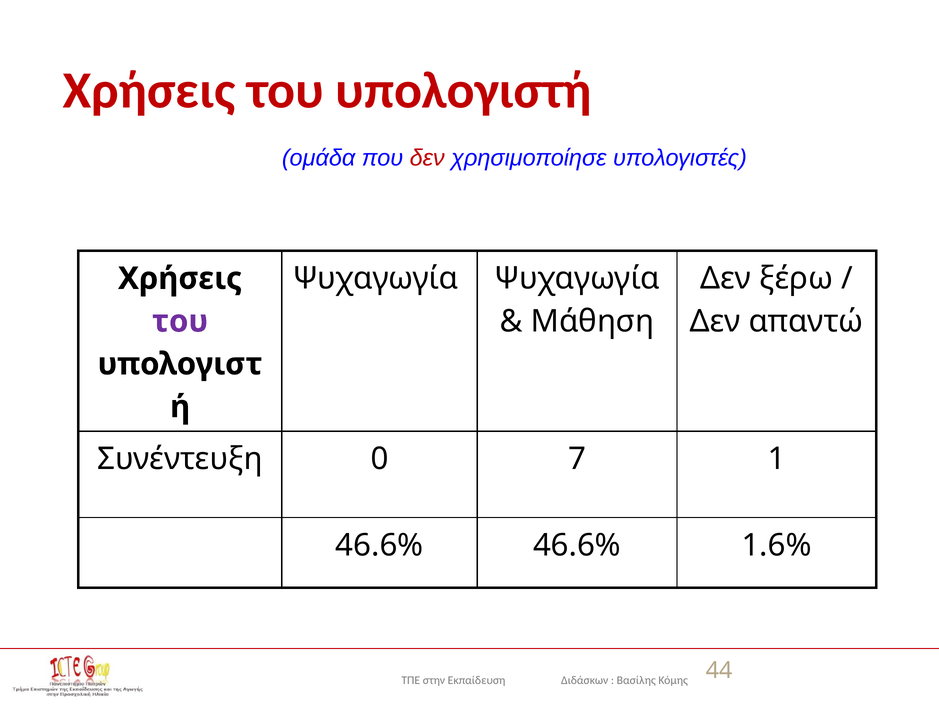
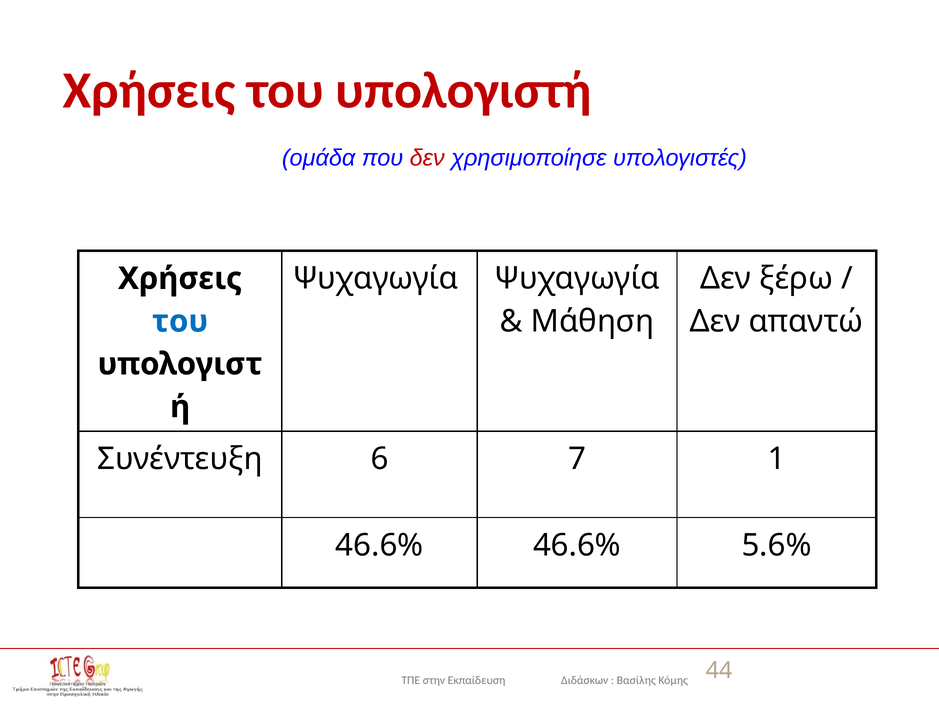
του colour: purple -> blue (180, 321)
0: 0 -> 6 (380, 459)
1.6%: 1.6% -> 5.6% (777, 545)
